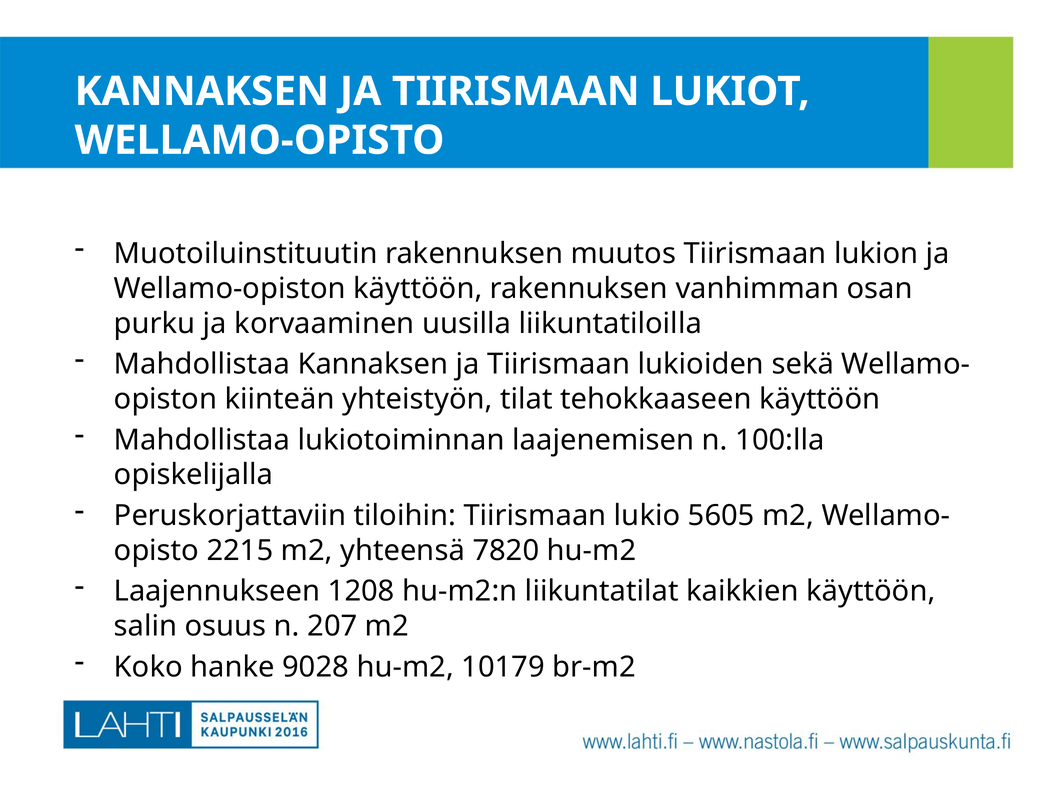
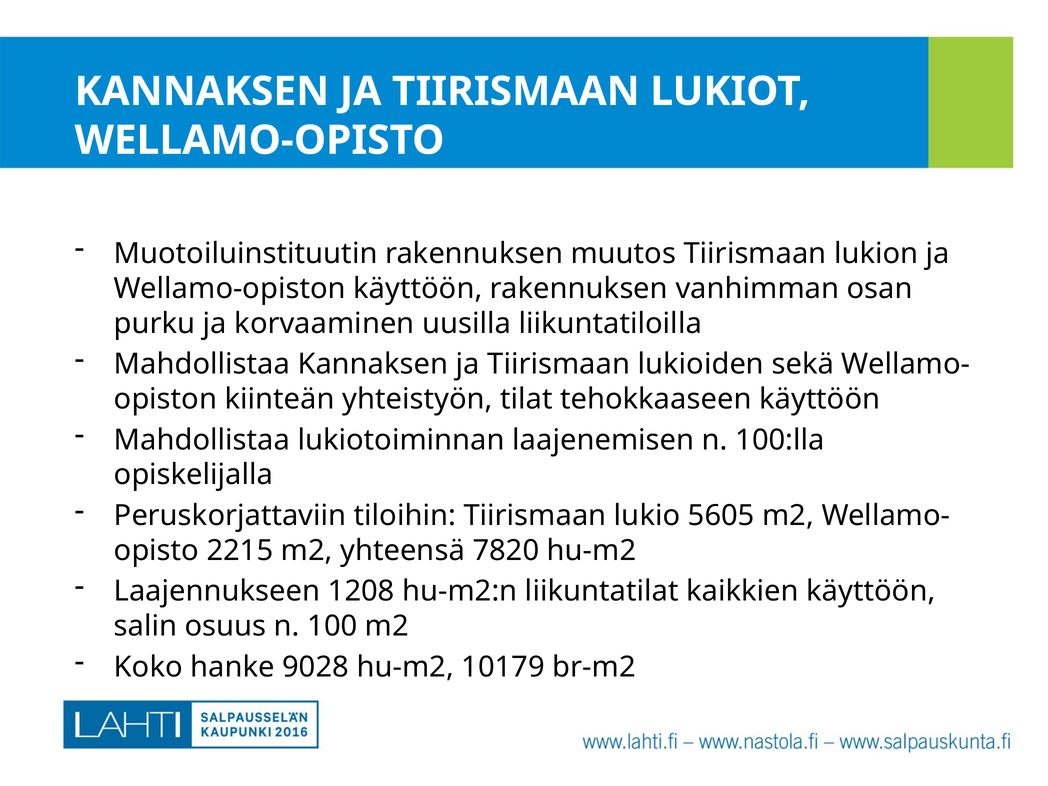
207: 207 -> 100 (332, 626)
